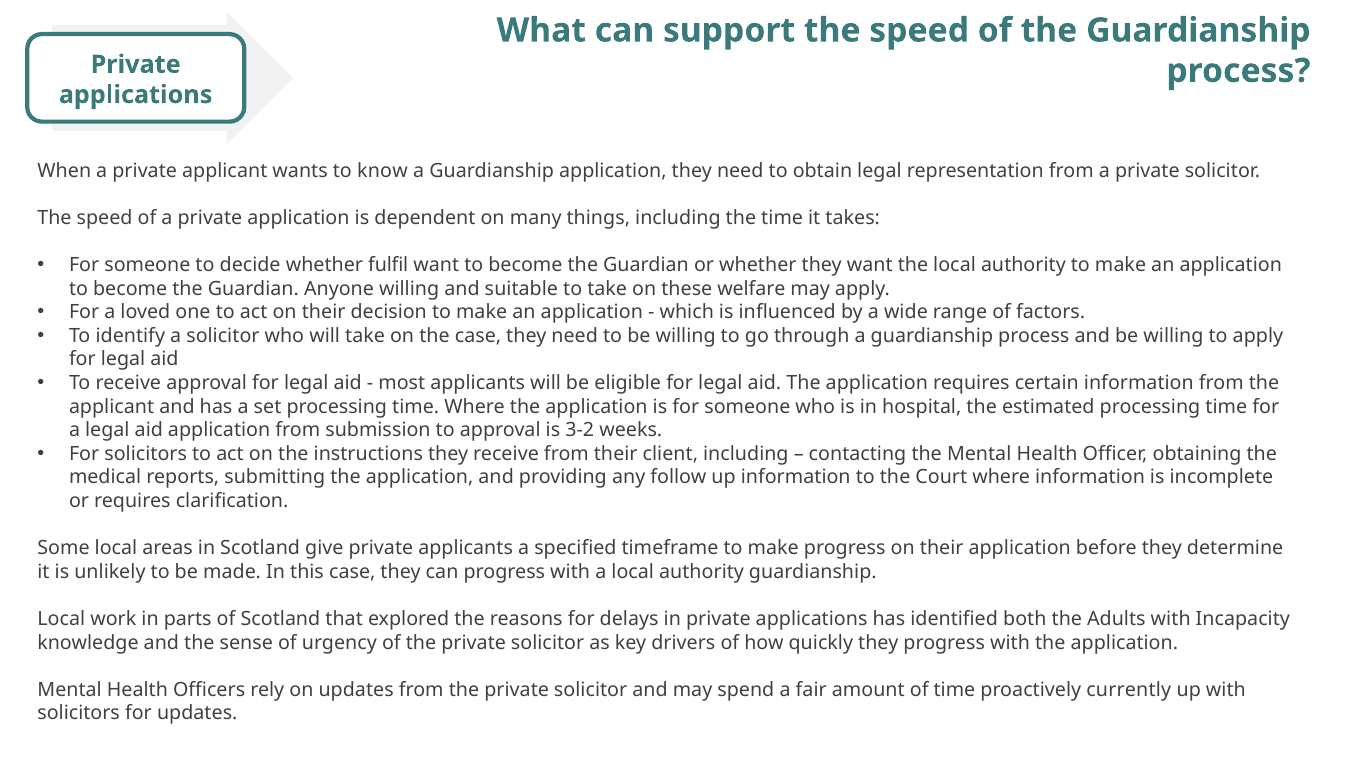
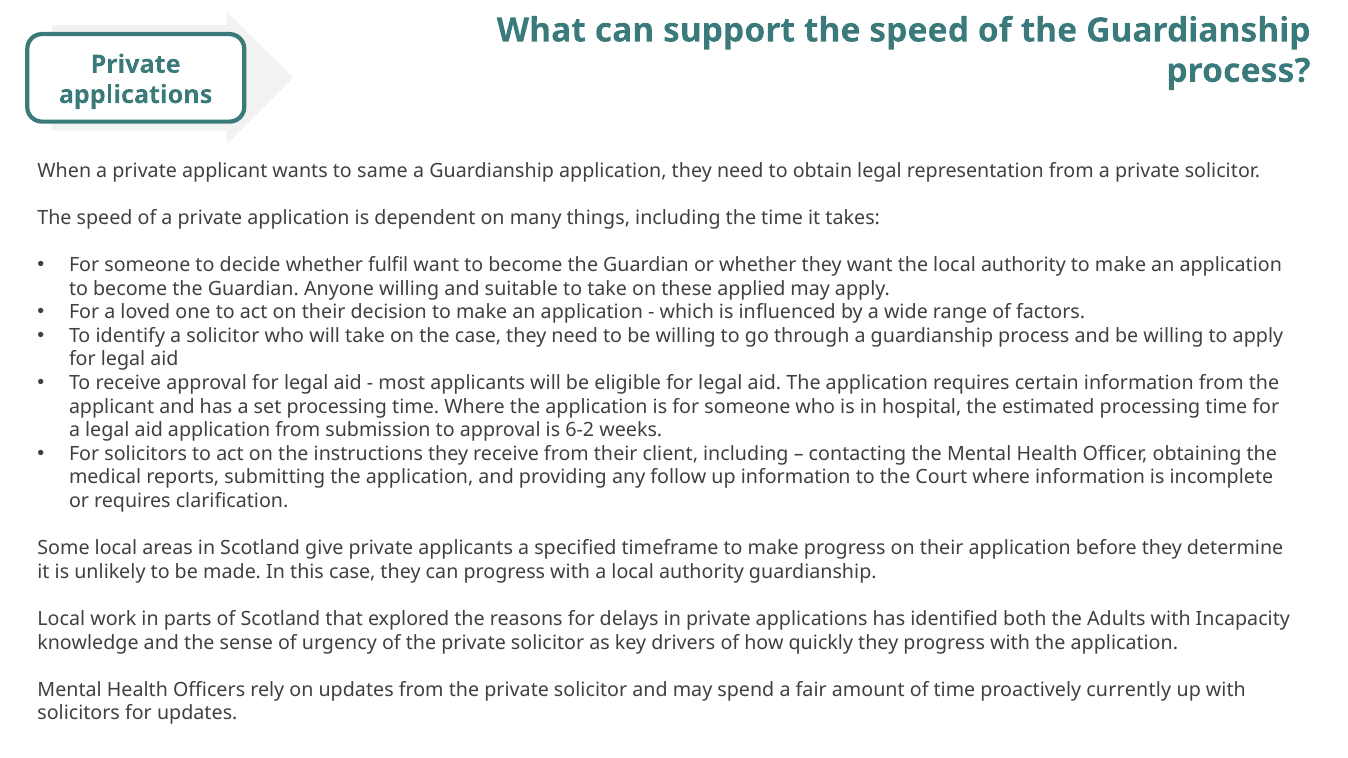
know: know -> same (382, 171)
welfare: welfare -> applied (751, 289)
3-2: 3-2 -> 6-2 (580, 430)
